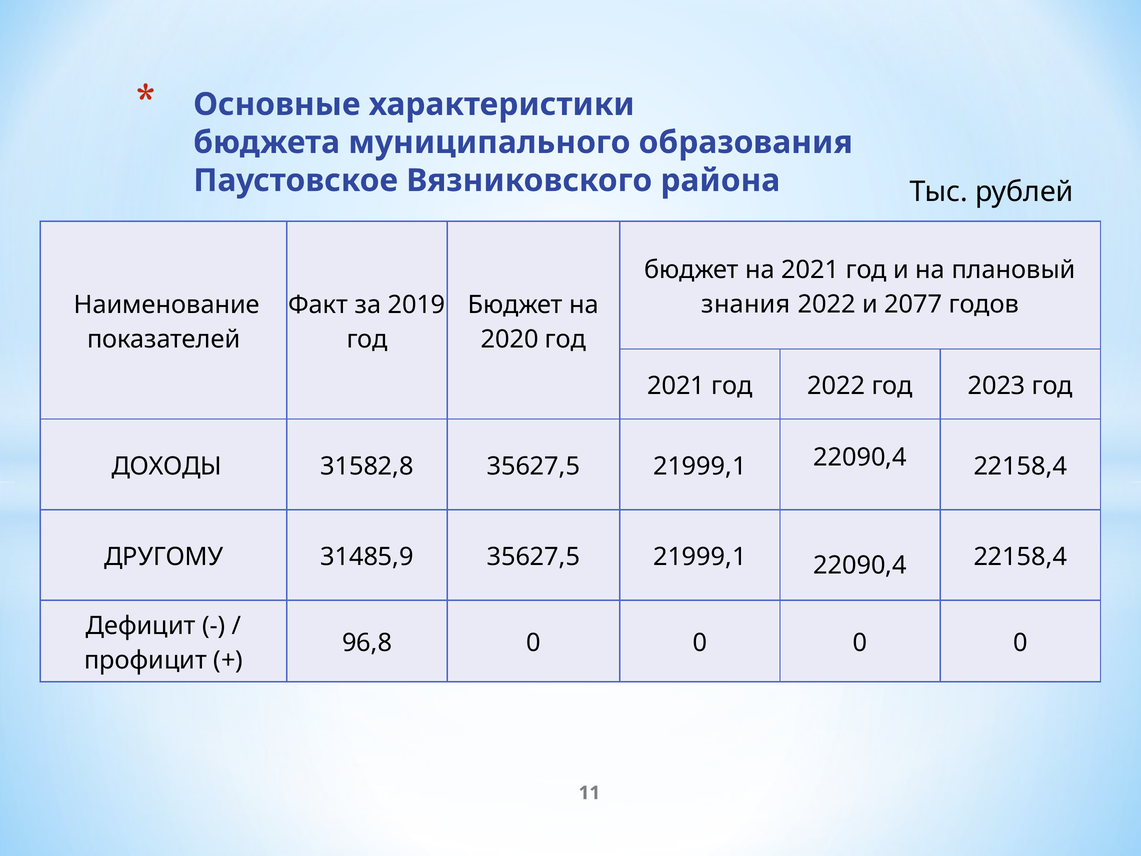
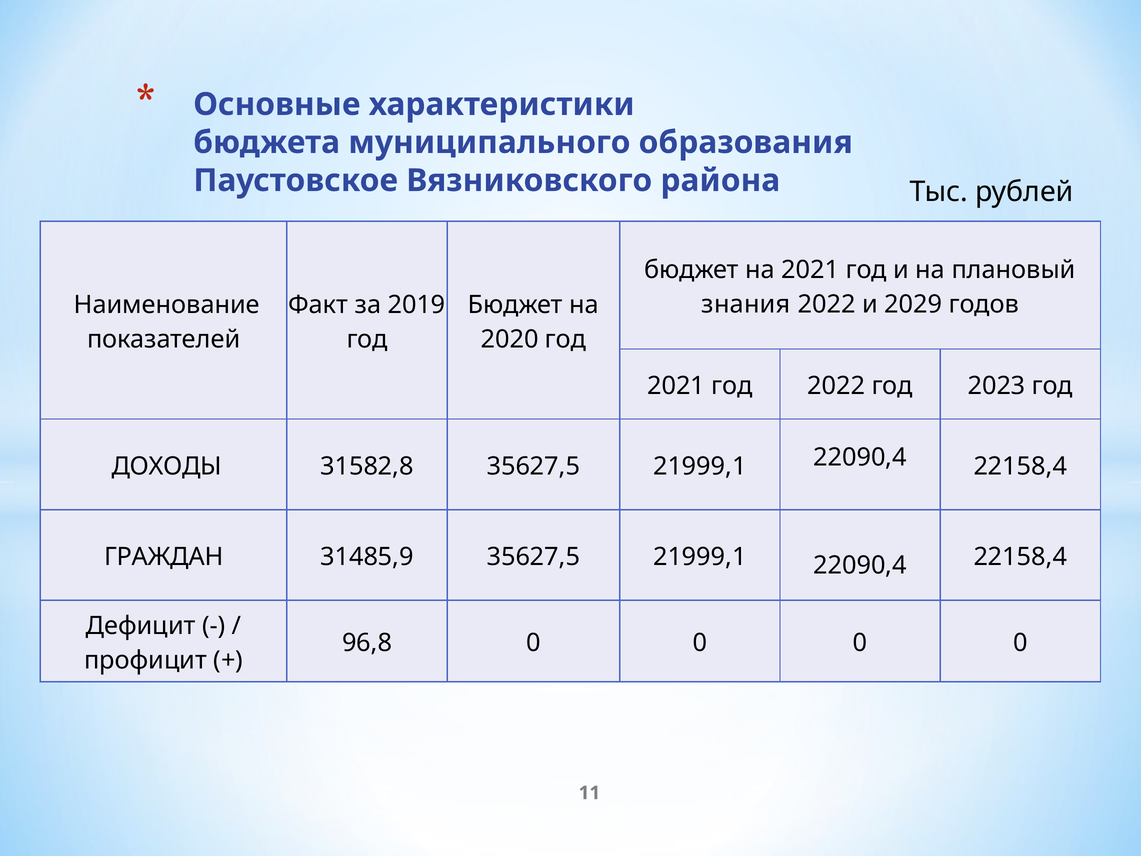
2077: 2077 -> 2029 (913, 304)
ДРУГОМУ: ДРУГОМУ -> ГРАЖДАН (164, 557)
